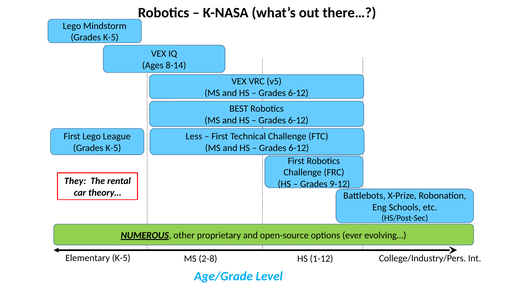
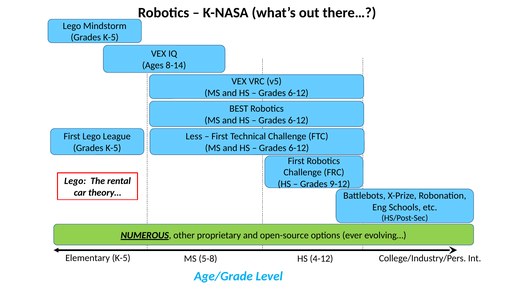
They: They -> Lego (75, 181)
2-8: 2-8 -> 5-8 (208, 259)
1-12: 1-12 -> 4-12 (321, 259)
